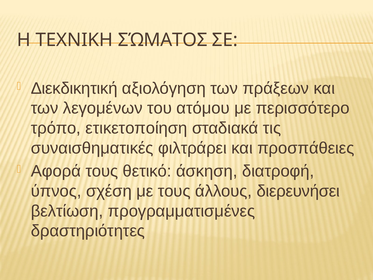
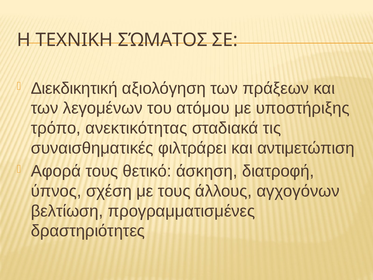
περισσότερο: περισσότερο -> υποστήριξης (303, 108)
ετικετοποίηση: ετικετοποίηση -> ανεκτικότητας (136, 128)
προσπάθειες: προσπάθειες -> αντιμετώπιση (306, 148)
διερευνήσει: διερευνήσει -> αγχογόνων (298, 191)
